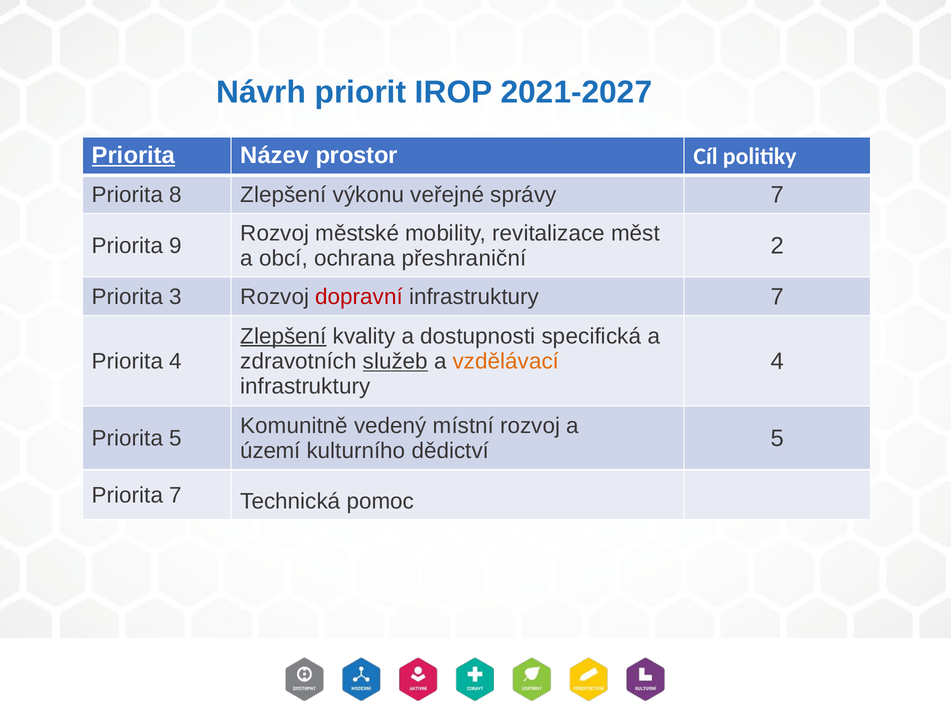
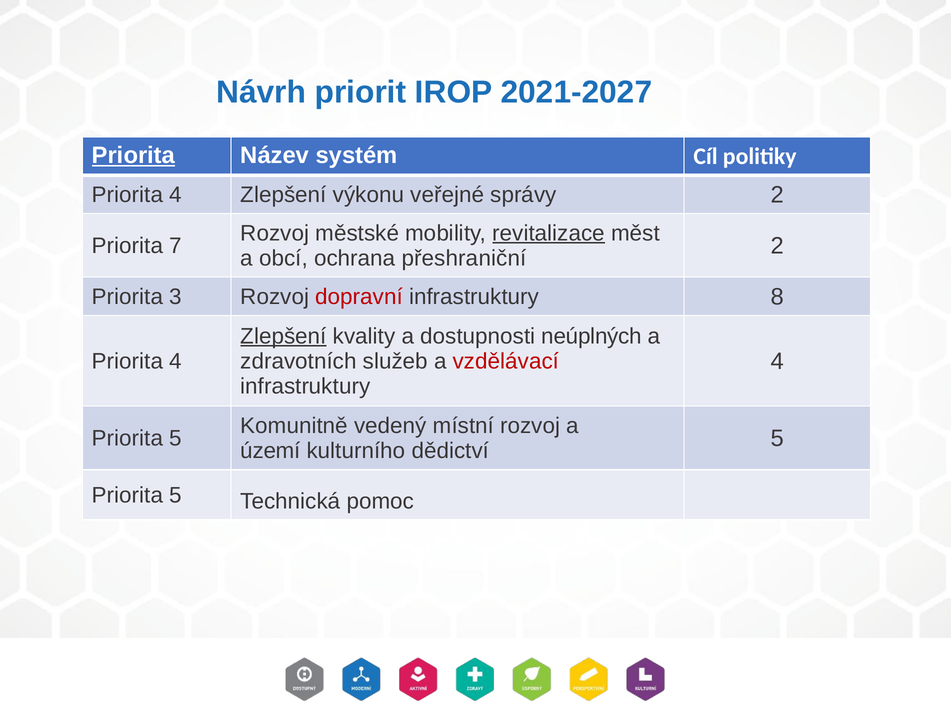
prostor: prostor -> systém (357, 156)
8: 8 -> 4 (176, 195)
správy 7: 7 -> 2 (777, 195)
revitalizace underline: none -> present (549, 233)
9: 9 -> 7 (176, 246)
infrastruktury 7: 7 -> 8 (777, 297)
specifická: specifická -> neúplných (592, 336)
služeb underline: present -> none (395, 361)
vzdělávací colour: orange -> red (506, 361)
7: 7 -> 5 (176, 495)
